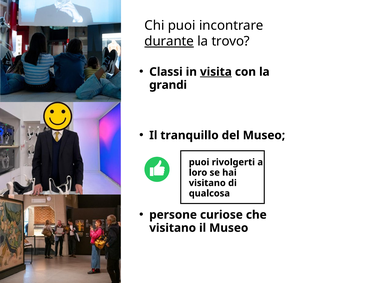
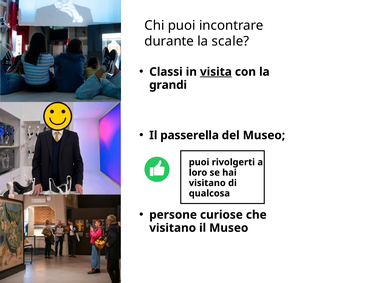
durante underline: present -> none (169, 41)
trovo: trovo -> scale (230, 41)
tranquillo: tranquillo -> passerella (190, 135)
